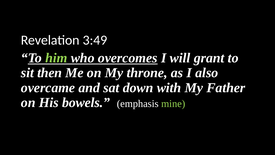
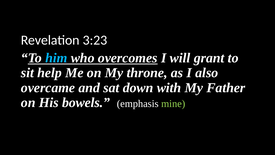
3:49: 3:49 -> 3:23 (95, 40)
him colour: light green -> light blue (56, 58)
then: then -> help (50, 73)
